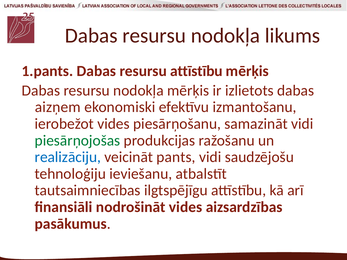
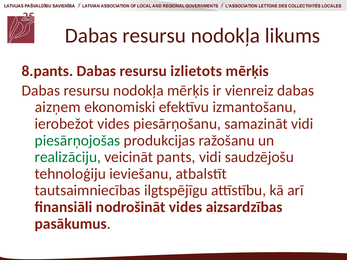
1.pants: 1.pants -> 8.pants (47, 71)
resursu attīstību: attīstību -> izlietots (196, 71)
izlietots: izlietots -> vienreiz (249, 91)
realizāciju colour: blue -> green (68, 157)
